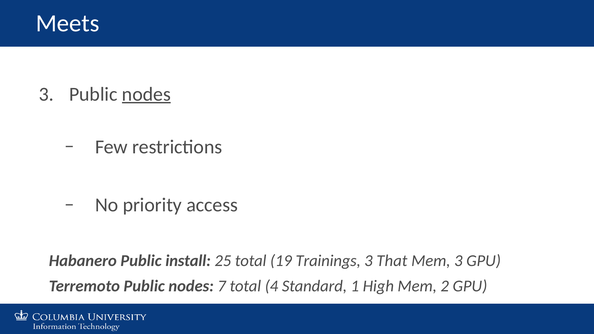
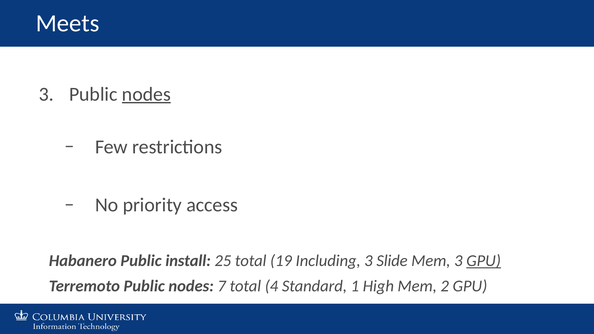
Trainings: Trainings -> Including (328, 261)
That: That -> Slide (392, 261)
GPU underline: none -> present (484, 261)
